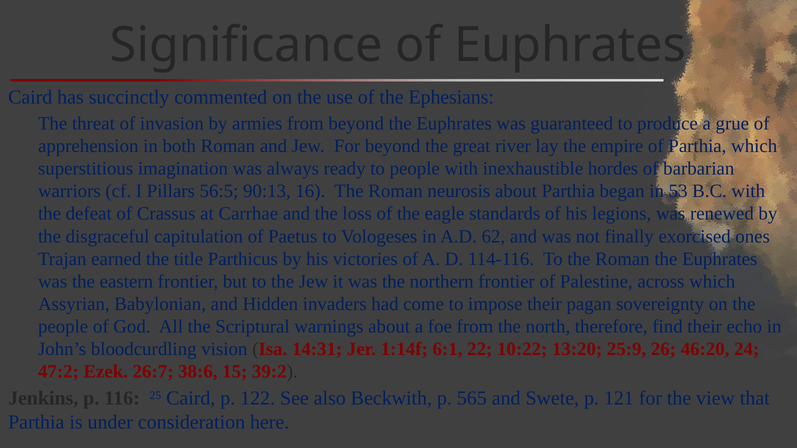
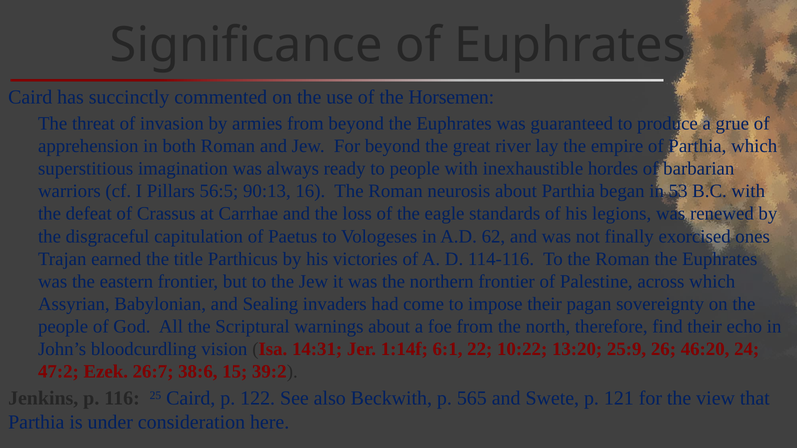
Ephesians: Ephesians -> Horsemen (451, 97)
Hidden: Hidden -> Sealing (270, 304)
